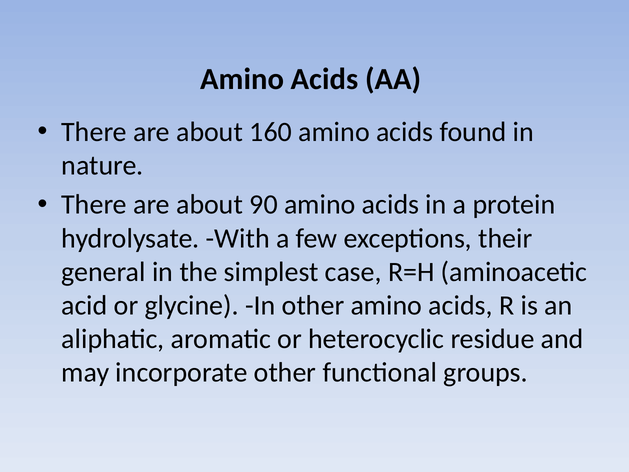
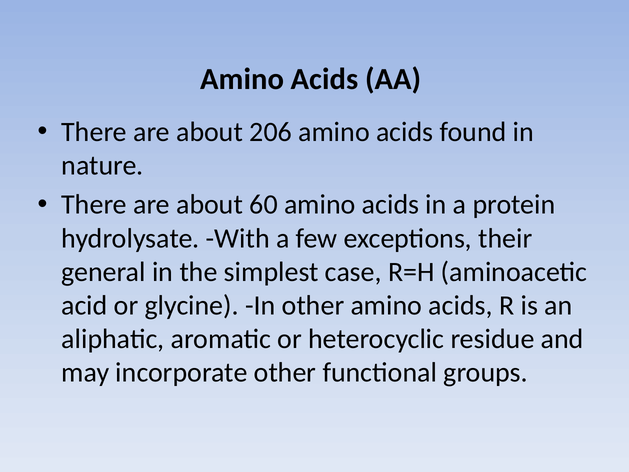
160: 160 -> 206 (271, 132)
90: 90 -> 60 (264, 205)
